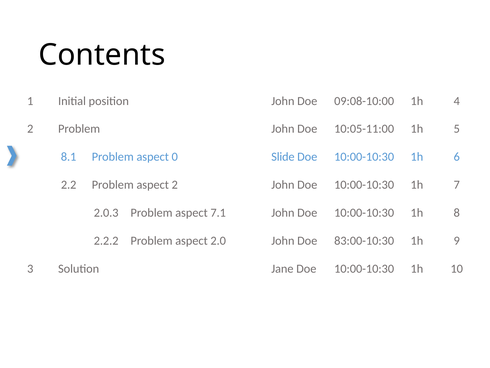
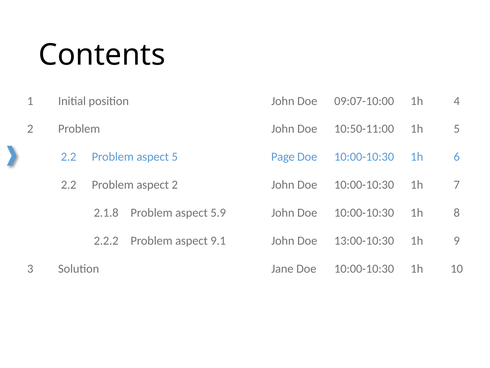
09:08-10:00: 09:08-10:00 -> 09:07-10:00 (364, 101)
10:05-11:00: 10:05-11:00 -> 10:50-11:00 (364, 129)
8.1: 8.1 -> 2.2 (69, 157)
aspect 0: 0 -> 5 (175, 157)
Slide: Slide -> Page (283, 157)
2.0.3: 2.0.3 -> 2.1.8 (106, 212)
7.1: 7.1 -> 5.9 (218, 212)
2.0: 2.0 -> 9.1 (218, 240)
83:00-10:30: 83:00-10:30 -> 13:00-10:30 (364, 240)
